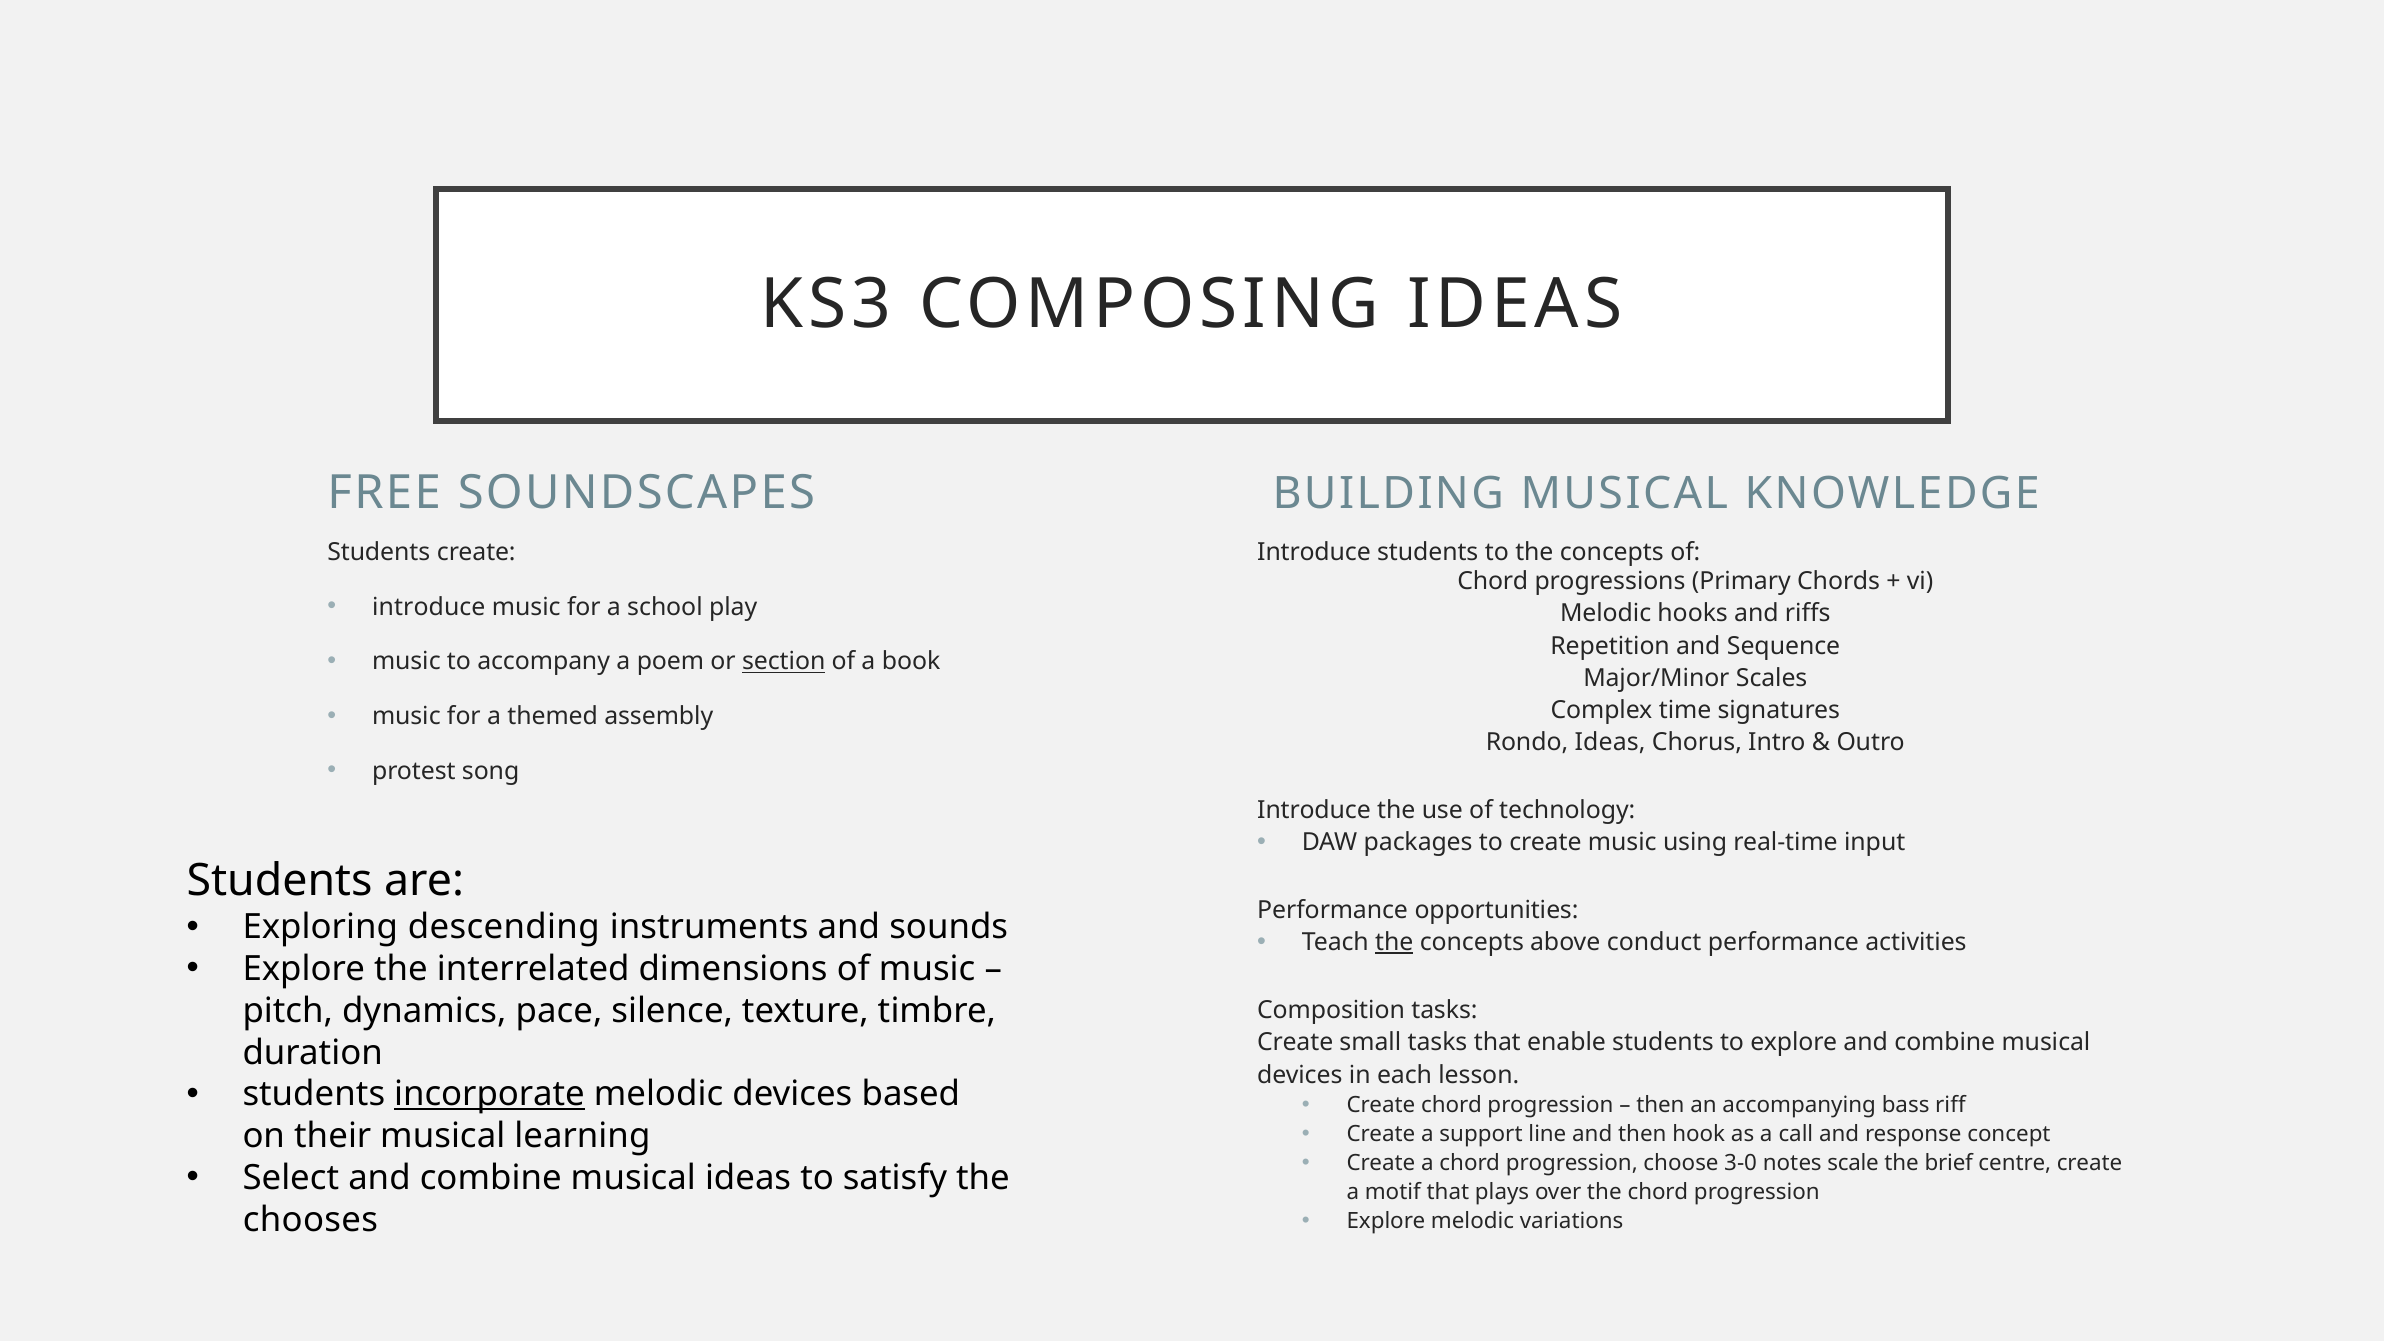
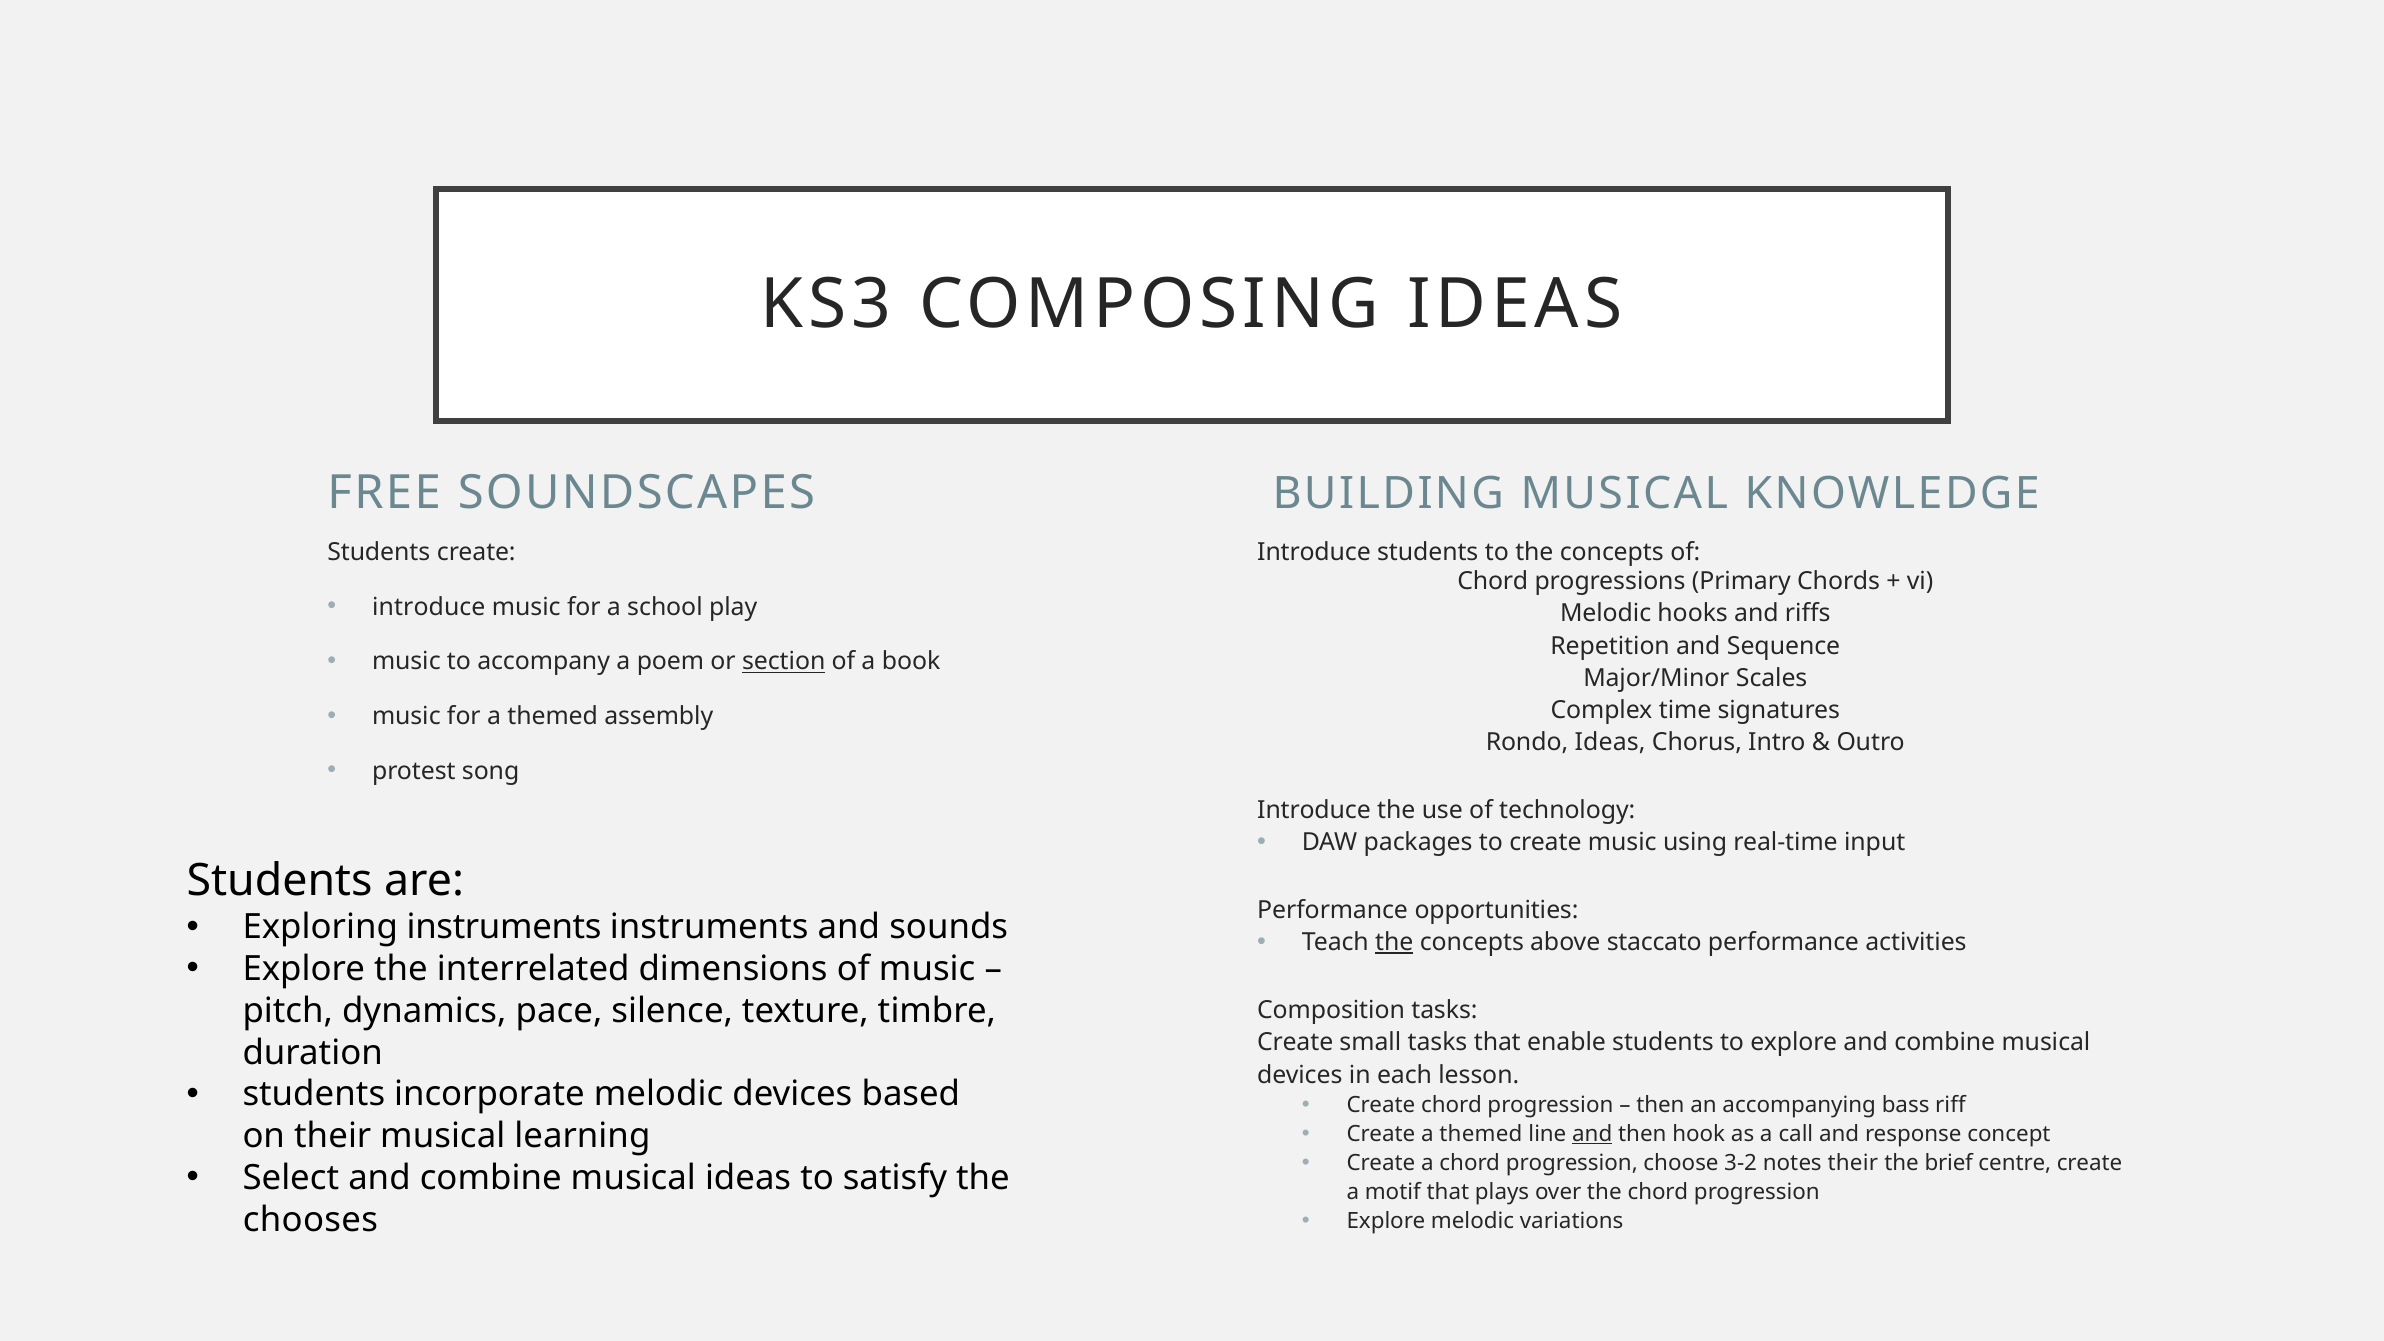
Exploring descending: descending -> instruments (504, 927)
conduct: conduct -> staccato (1654, 943)
incorporate underline: present -> none (489, 1094)
Create a support: support -> themed (1481, 1134)
and underline: none -> present (1592, 1134)
3-0: 3-0 -> 3-2 (1741, 1163)
notes scale: scale -> their (1853, 1163)
